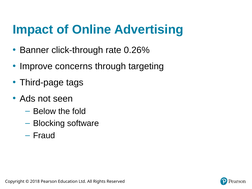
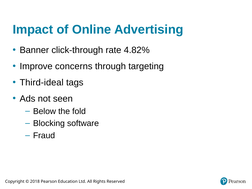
0.26%: 0.26% -> 4.82% (137, 50)
Third-page: Third-page -> Third-ideal (42, 83)
